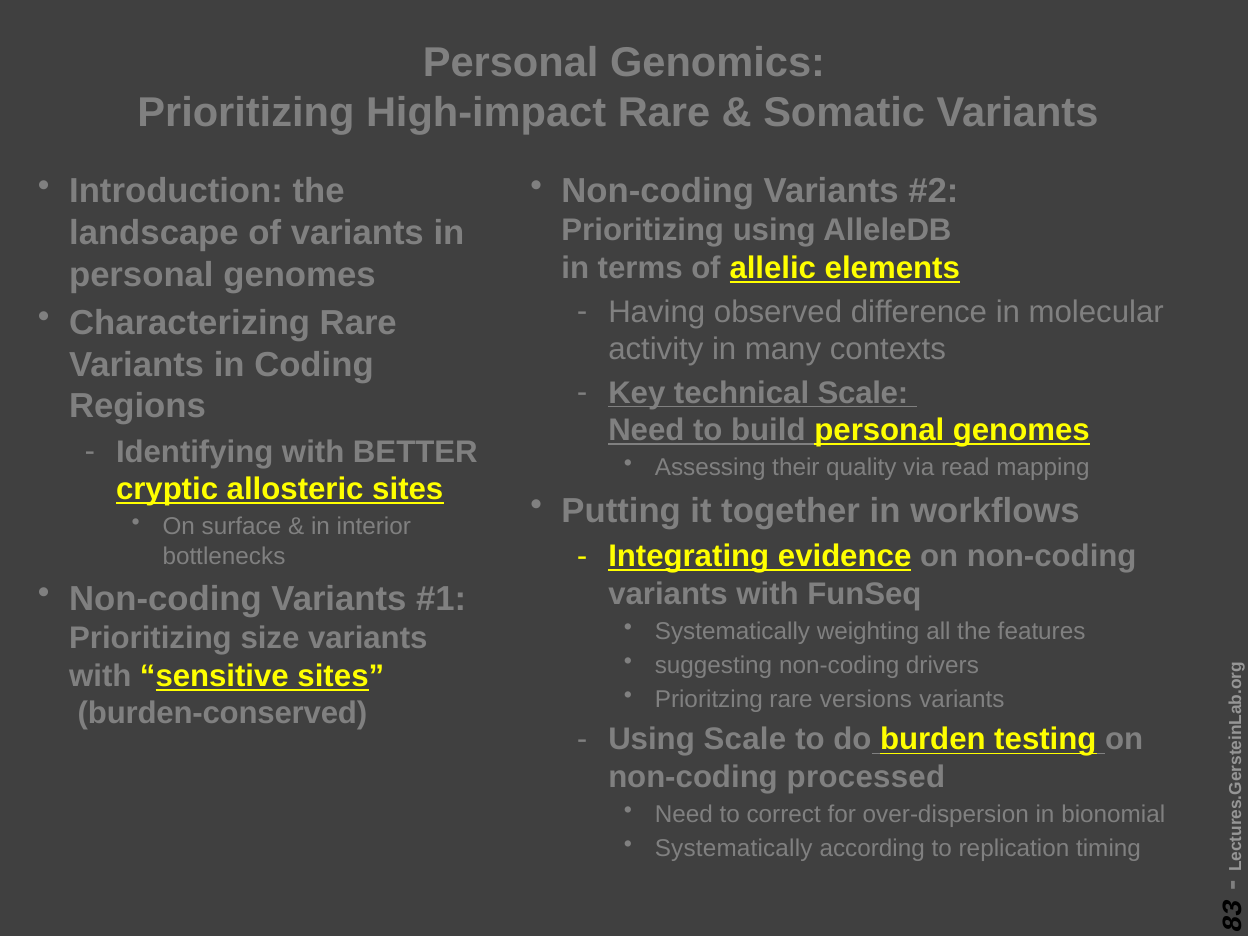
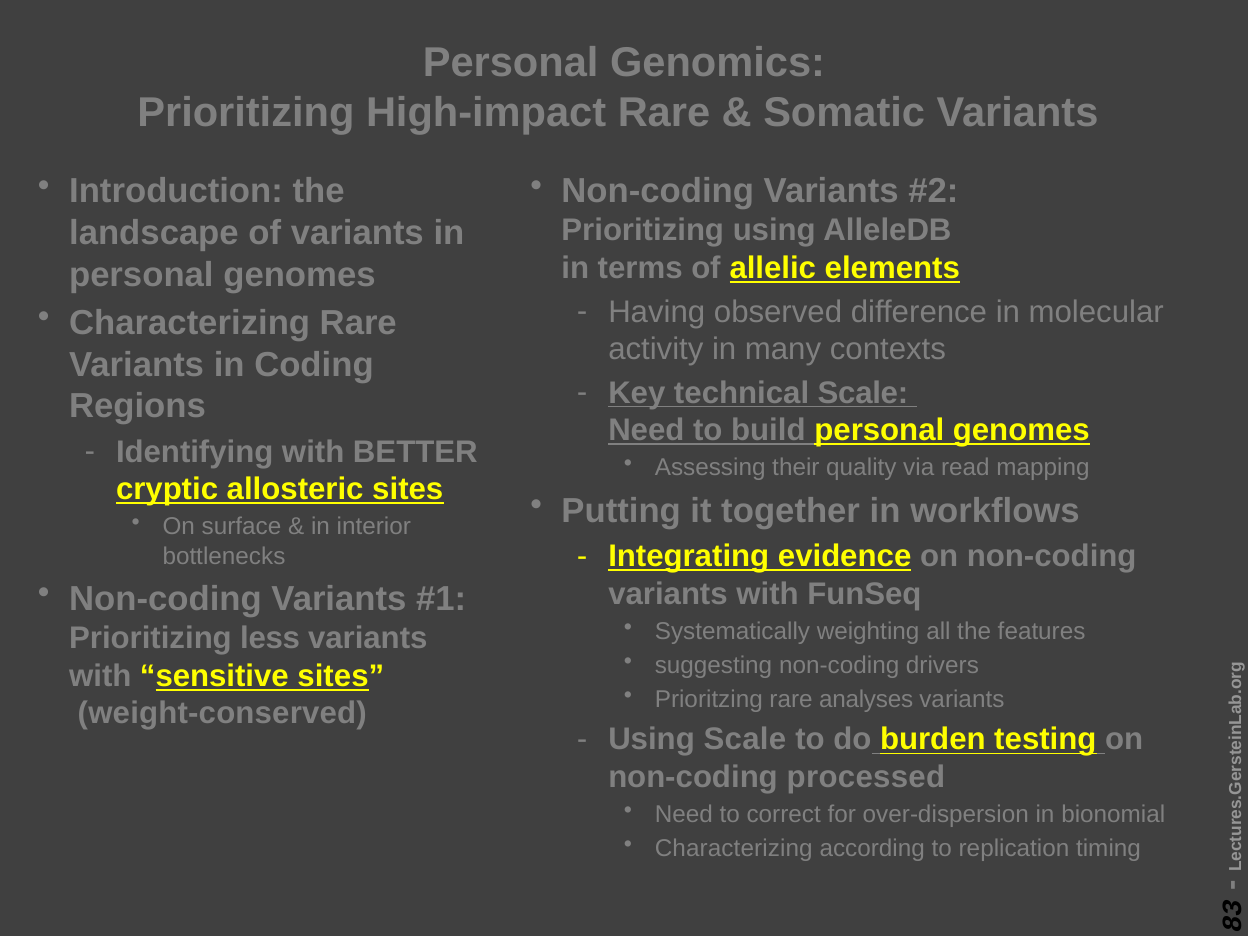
size: size -> less (270, 638)
versions: versions -> analyses (866, 700)
burden-conserved: burden-conserved -> weight-conserved (222, 713)
Systematically: Systematically -> Characterizing (734, 849)
